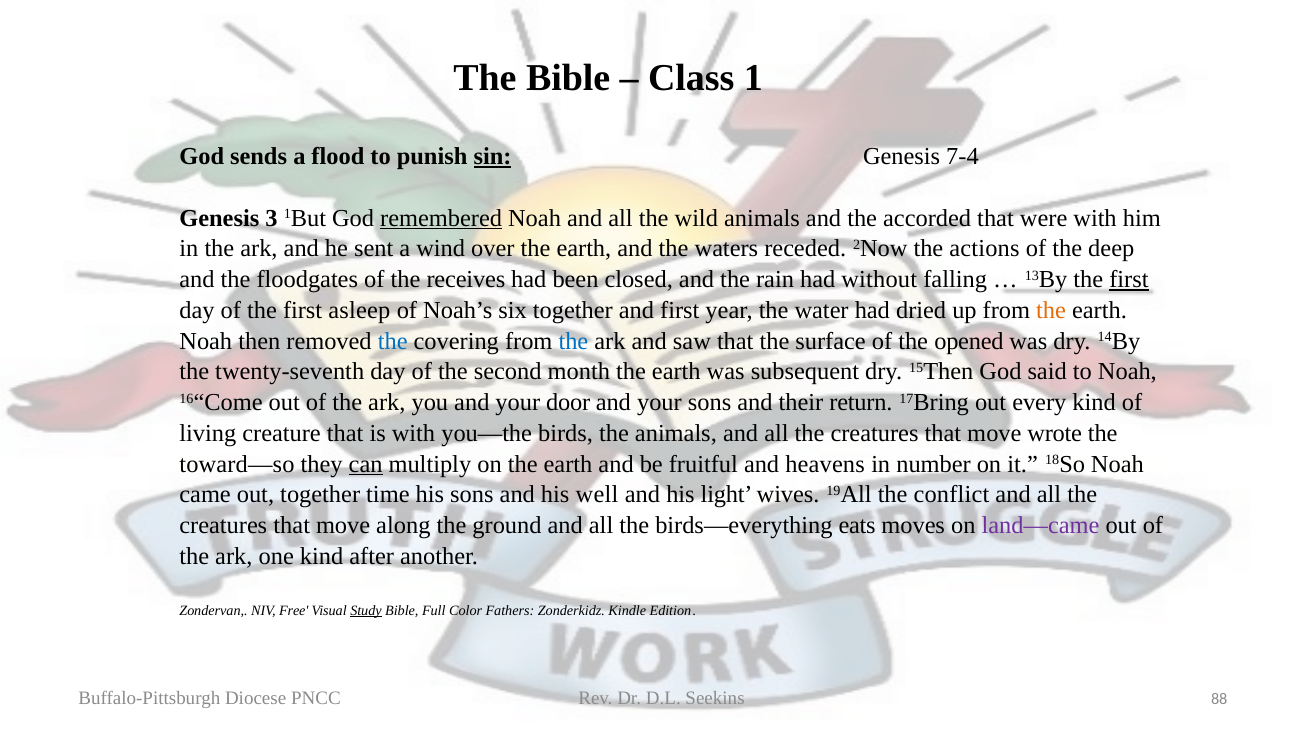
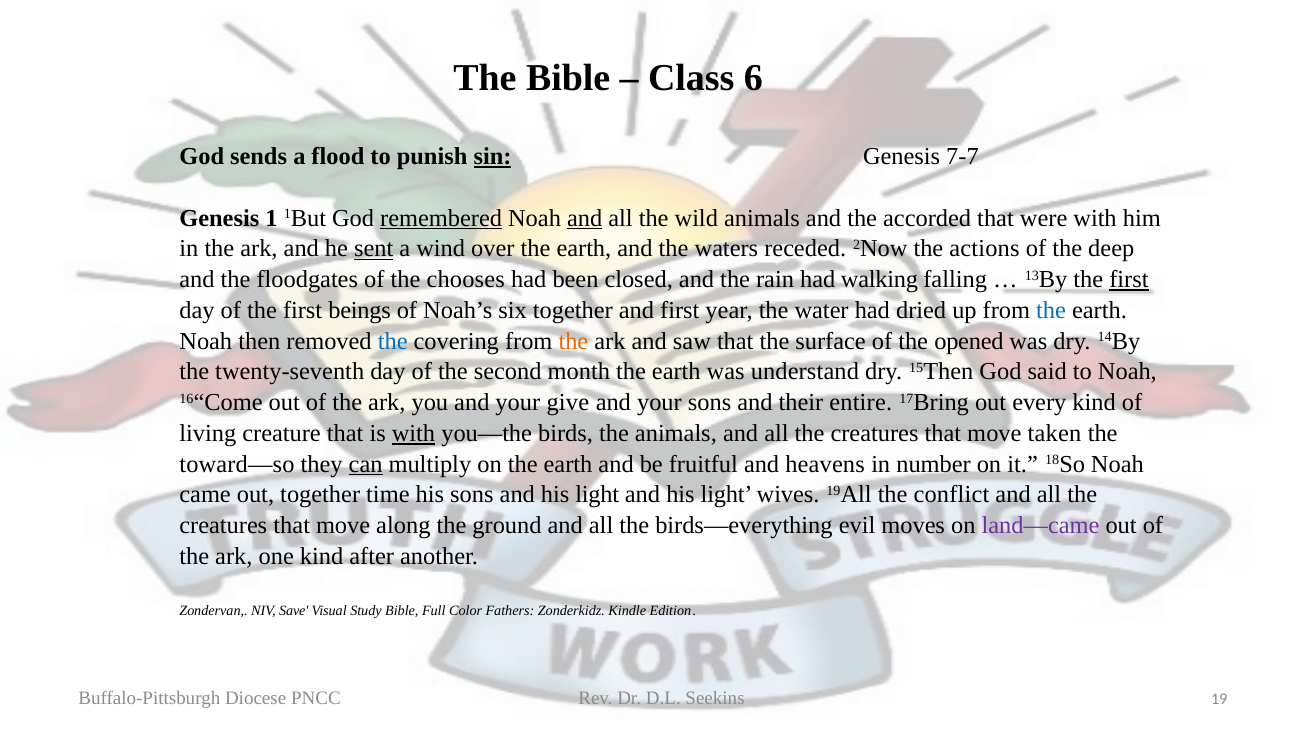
1: 1 -> 6 (753, 78)
7-4: 7-4 -> 7-7 (962, 156)
3: 3 -> 1 (272, 218)
and underline: none -> present (585, 218)
sent underline: none -> present (374, 249)
receives: receives -> chooses (466, 280)
without: without -> walking (880, 280)
asleep: asleep -> beings (360, 311)
the colour: orange -> blue (1051, 311)
the colour: blue -> orange (573, 341)
subsequent: subsequent -> understand (805, 372)
door: door -> give (568, 403)
return: return -> entire (861, 403)
with underline: none -> present (413, 434)
wrote: wrote -> taken (1055, 434)
sons and his well: well -> light (597, 495)
eats: eats -> evil (857, 526)
Free: Free -> Save (294, 611)
Study underline: present -> none (366, 611)
88: 88 -> 19 (1219, 699)
